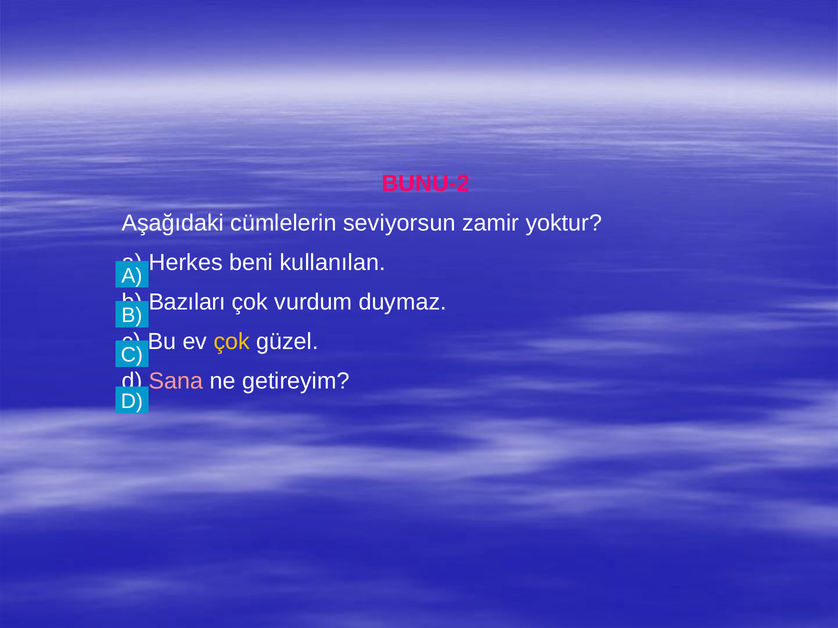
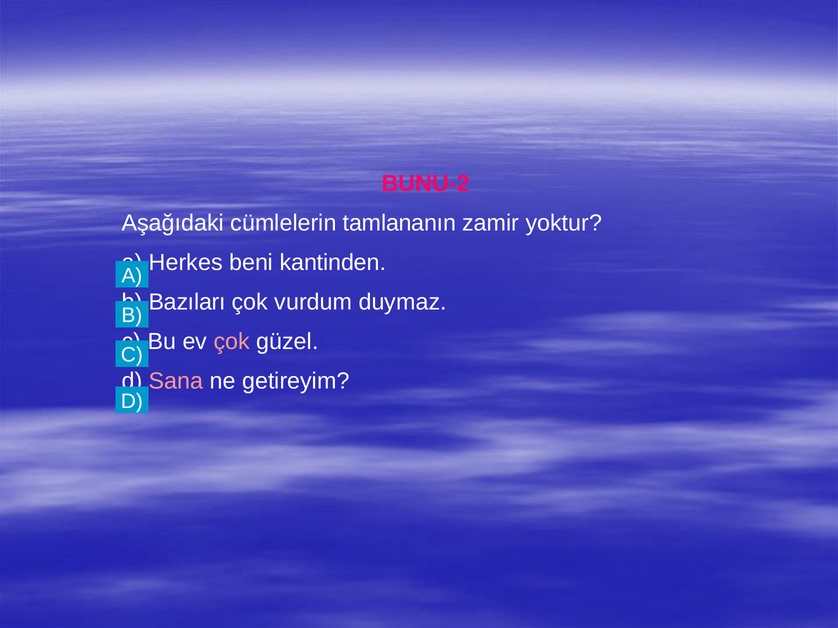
seviyorsun: seviyorsun -> tamlananın (400, 223)
kullanılan: kullanılan -> kantinden (333, 263)
çok colour: yellow -> pink (232, 342)
